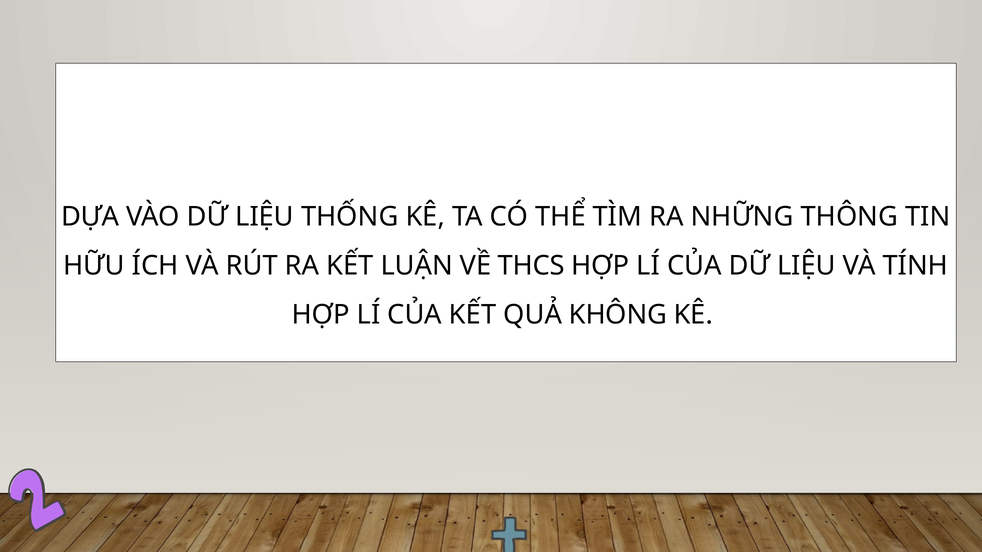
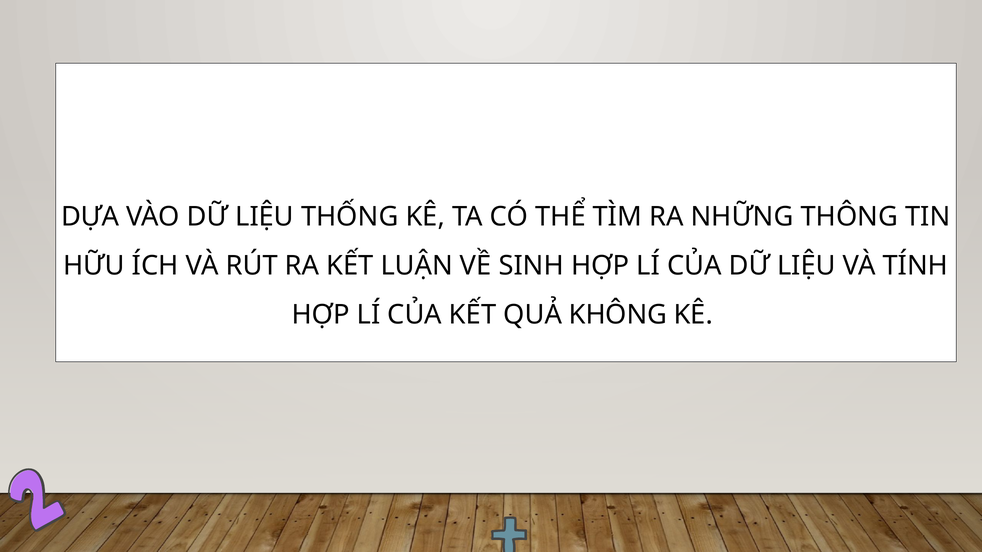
THCS: THCS -> SINH (531, 266)
